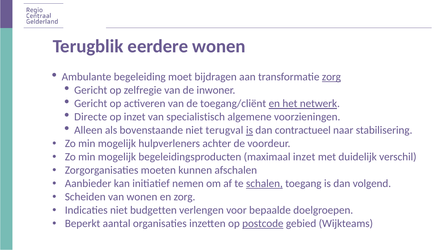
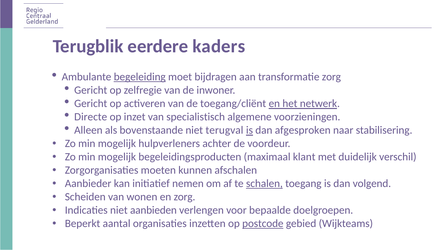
eerdere wonen: wonen -> kaders (219, 46)
begeleiding underline: none -> present (140, 77)
zorg underline: present -> none (331, 77)
contractueel: contractueel -> afgesproken (303, 130)
maximaal inzet: inzet -> klant (304, 157)
budgetten: budgetten -> aanbieden (153, 210)
